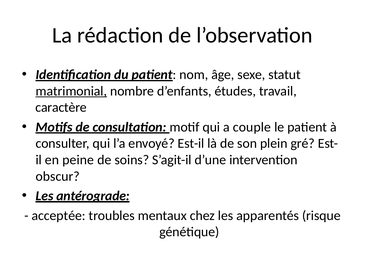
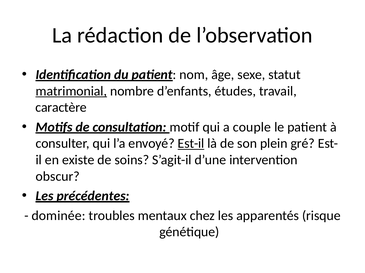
Est-il underline: none -> present (191, 144)
peine: peine -> existe (78, 160)
antérograde: antérograde -> précédentes (93, 196)
acceptée: acceptée -> dominée (58, 216)
